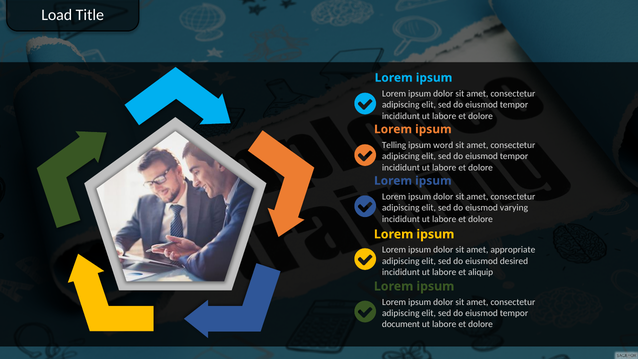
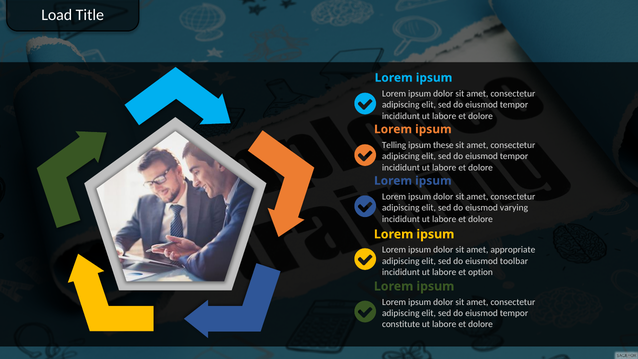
word: word -> these (443, 145)
desired: desired -> toolbar (514, 261)
aliquip: aliquip -> option (481, 272)
document: document -> constitute (401, 324)
